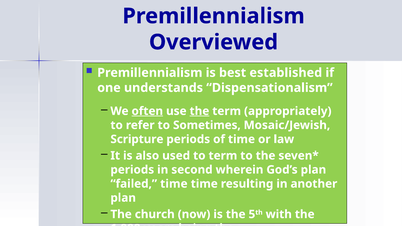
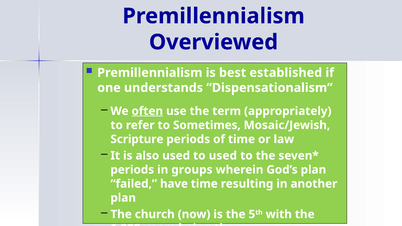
the underline: present -> none (199, 111)
to term: term -> used (223, 156)
second: second -> groups (192, 170)
failed time: time -> have (174, 184)
